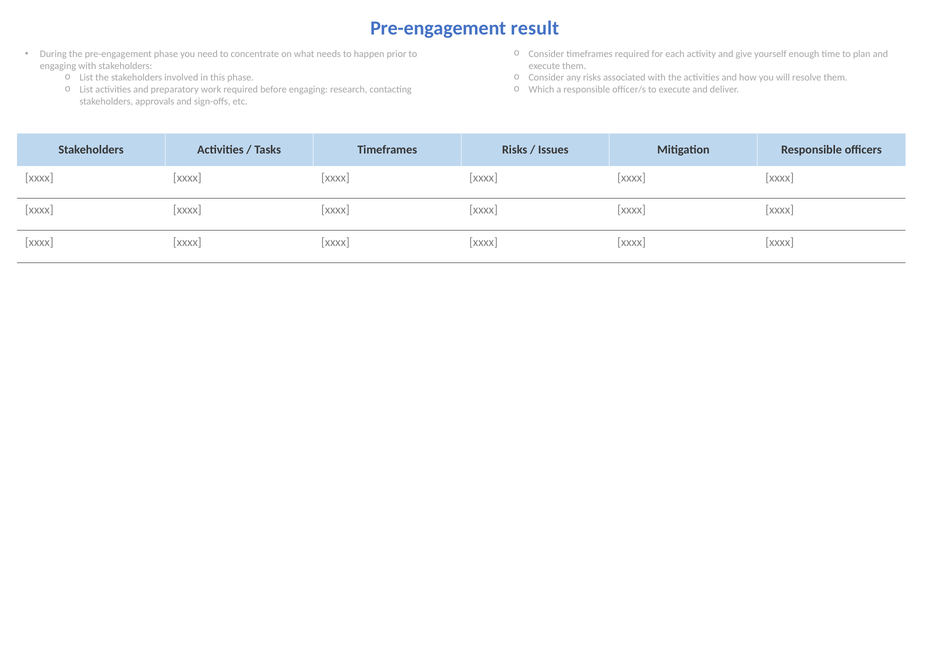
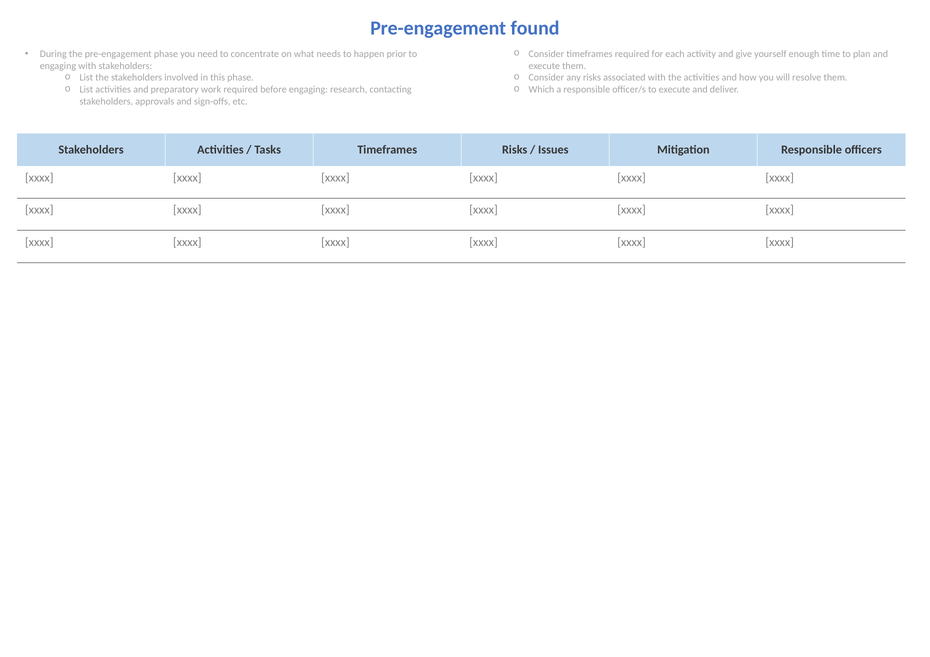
result: result -> found (535, 28)
